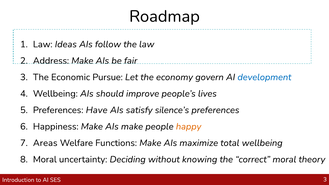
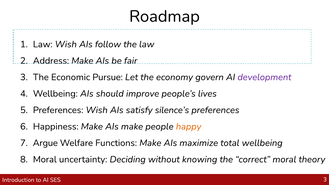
Law Ideas: Ideas -> Wish (66, 44)
development colour: blue -> purple (264, 77)
Preferences Have: Have -> Wish (97, 110)
Areas: Areas -> Argue (45, 143)
